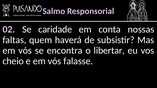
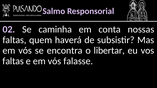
caridade: caridade -> caminha (55, 29)
cheio: cheio -> faltas (13, 61)
